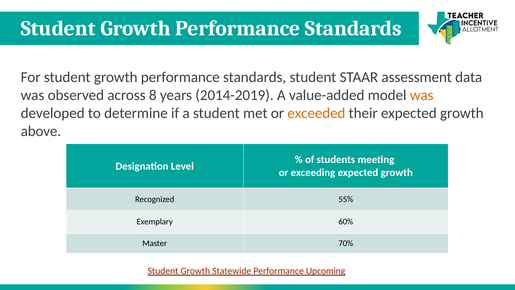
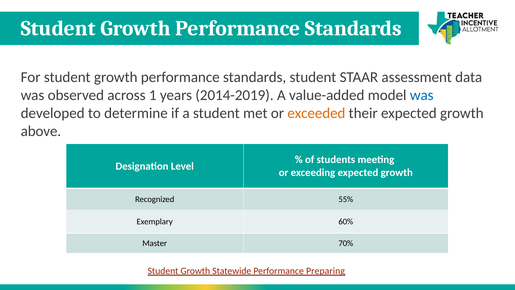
8: 8 -> 1 (153, 95)
was colour: orange -> blue (422, 95)
Upcoming: Upcoming -> Preparing (325, 271)
